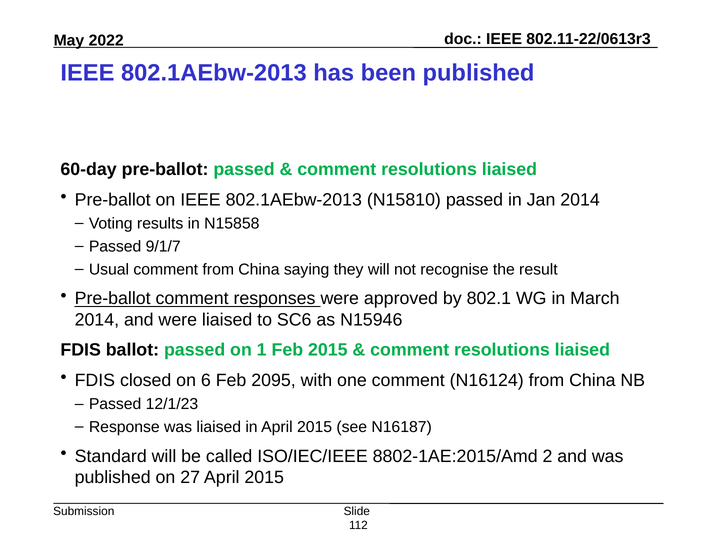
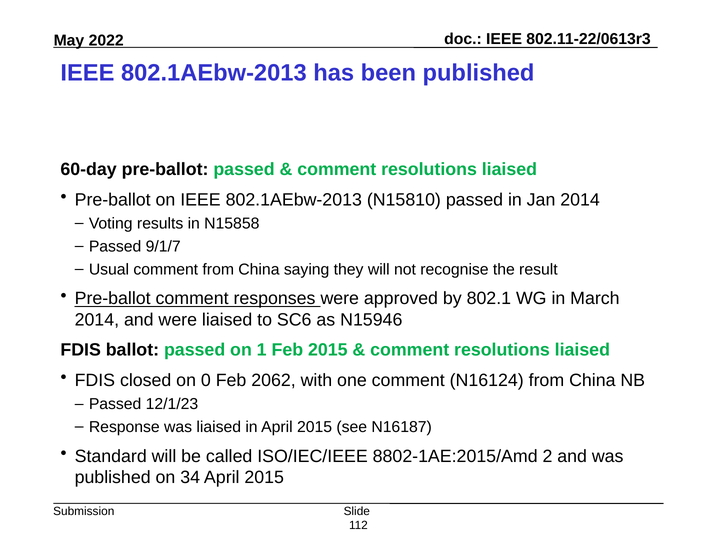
6: 6 -> 0 (206, 380)
2095: 2095 -> 2062 (274, 380)
27: 27 -> 34 (190, 478)
